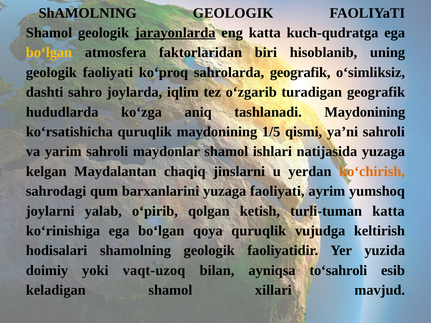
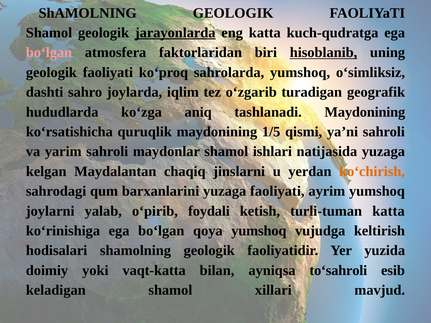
bo‘lgan colour: yellow -> pink (49, 53)
hisoblanib underline: none -> present (324, 53)
sahrolarda geografik: geografik -> yumshoq (300, 72)
qolgan: qolgan -> foydali (209, 211)
qoya quruqlik: quruqlik -> yumshoq (259, 231)
vaqt-uzoq: vaqt-uzoq -> vaqt-katta (154, 271)
